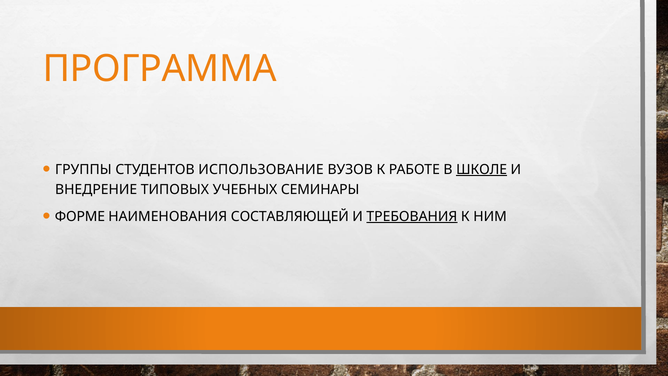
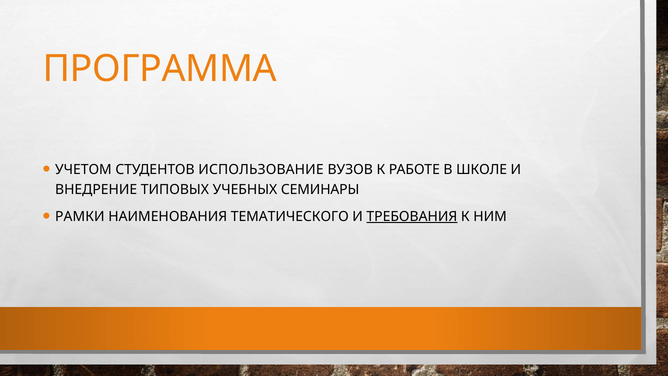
ГРУППЫ: ГРУППЫ -> УЧЕТОМ (83, 169)
ШКОЛЕ underline: present -> none (482, 169)
ФОРМЕ: ФОРМЕ -> РАМКИ (80, 216)
СОСТАВЛЯЮЩЕЙ: СОСТАВЛЯЮЩЕЙ -> ТЕМАТИЧЕСКОГО (290, 216)
